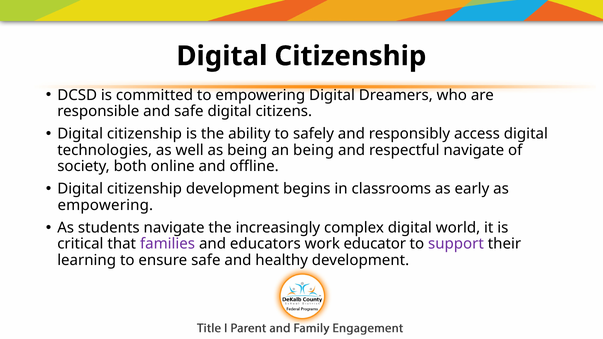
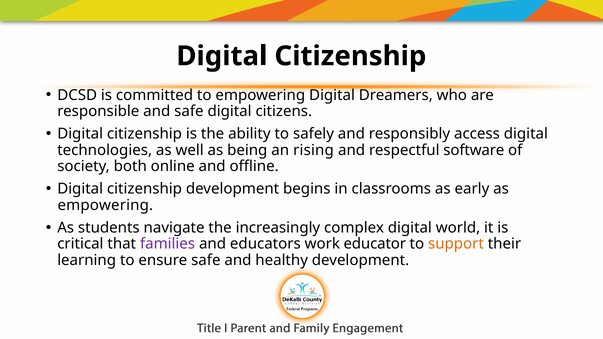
an being: being -> rising (314, 150)
respectful navigate: navigate -> software (474, 150)
support colour: purple -> orange (456, 244)
